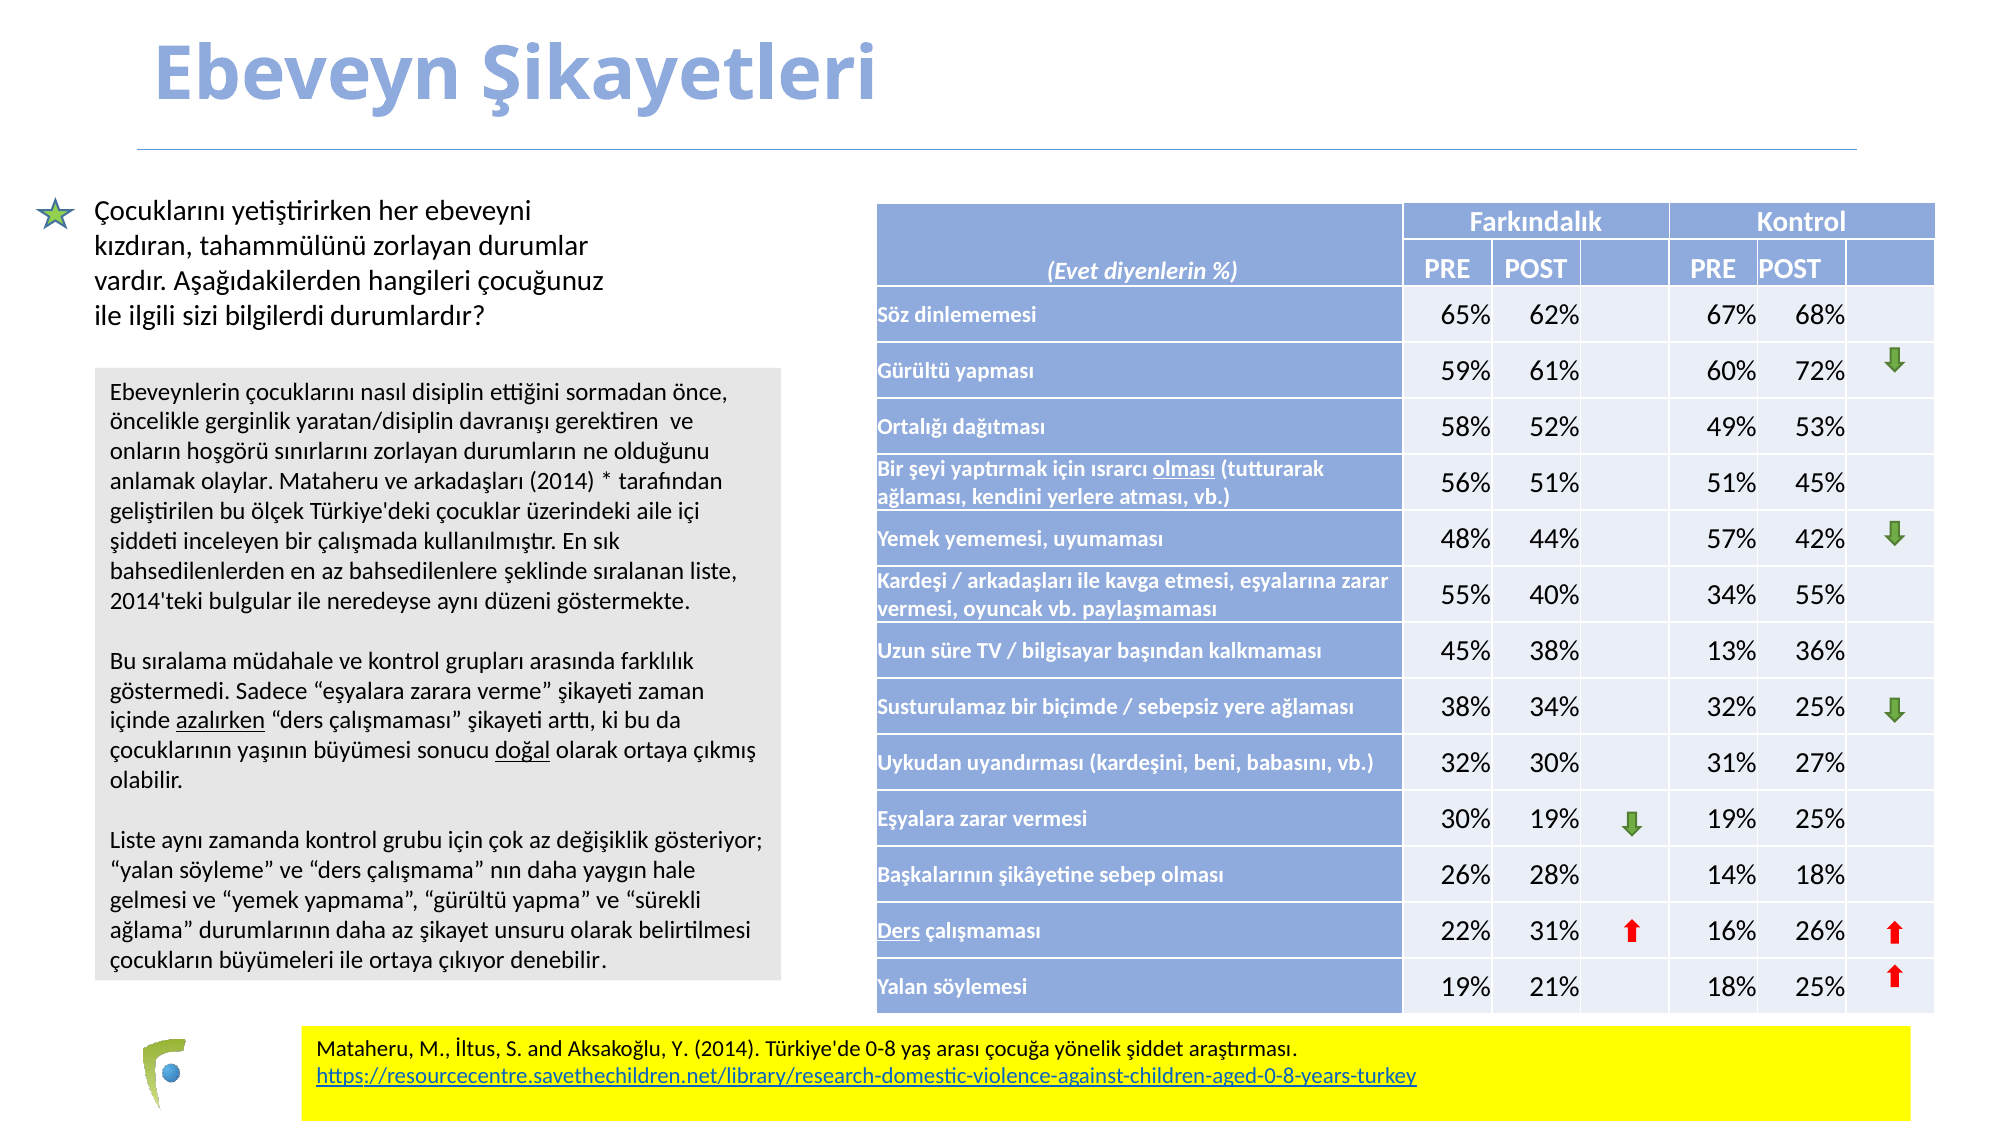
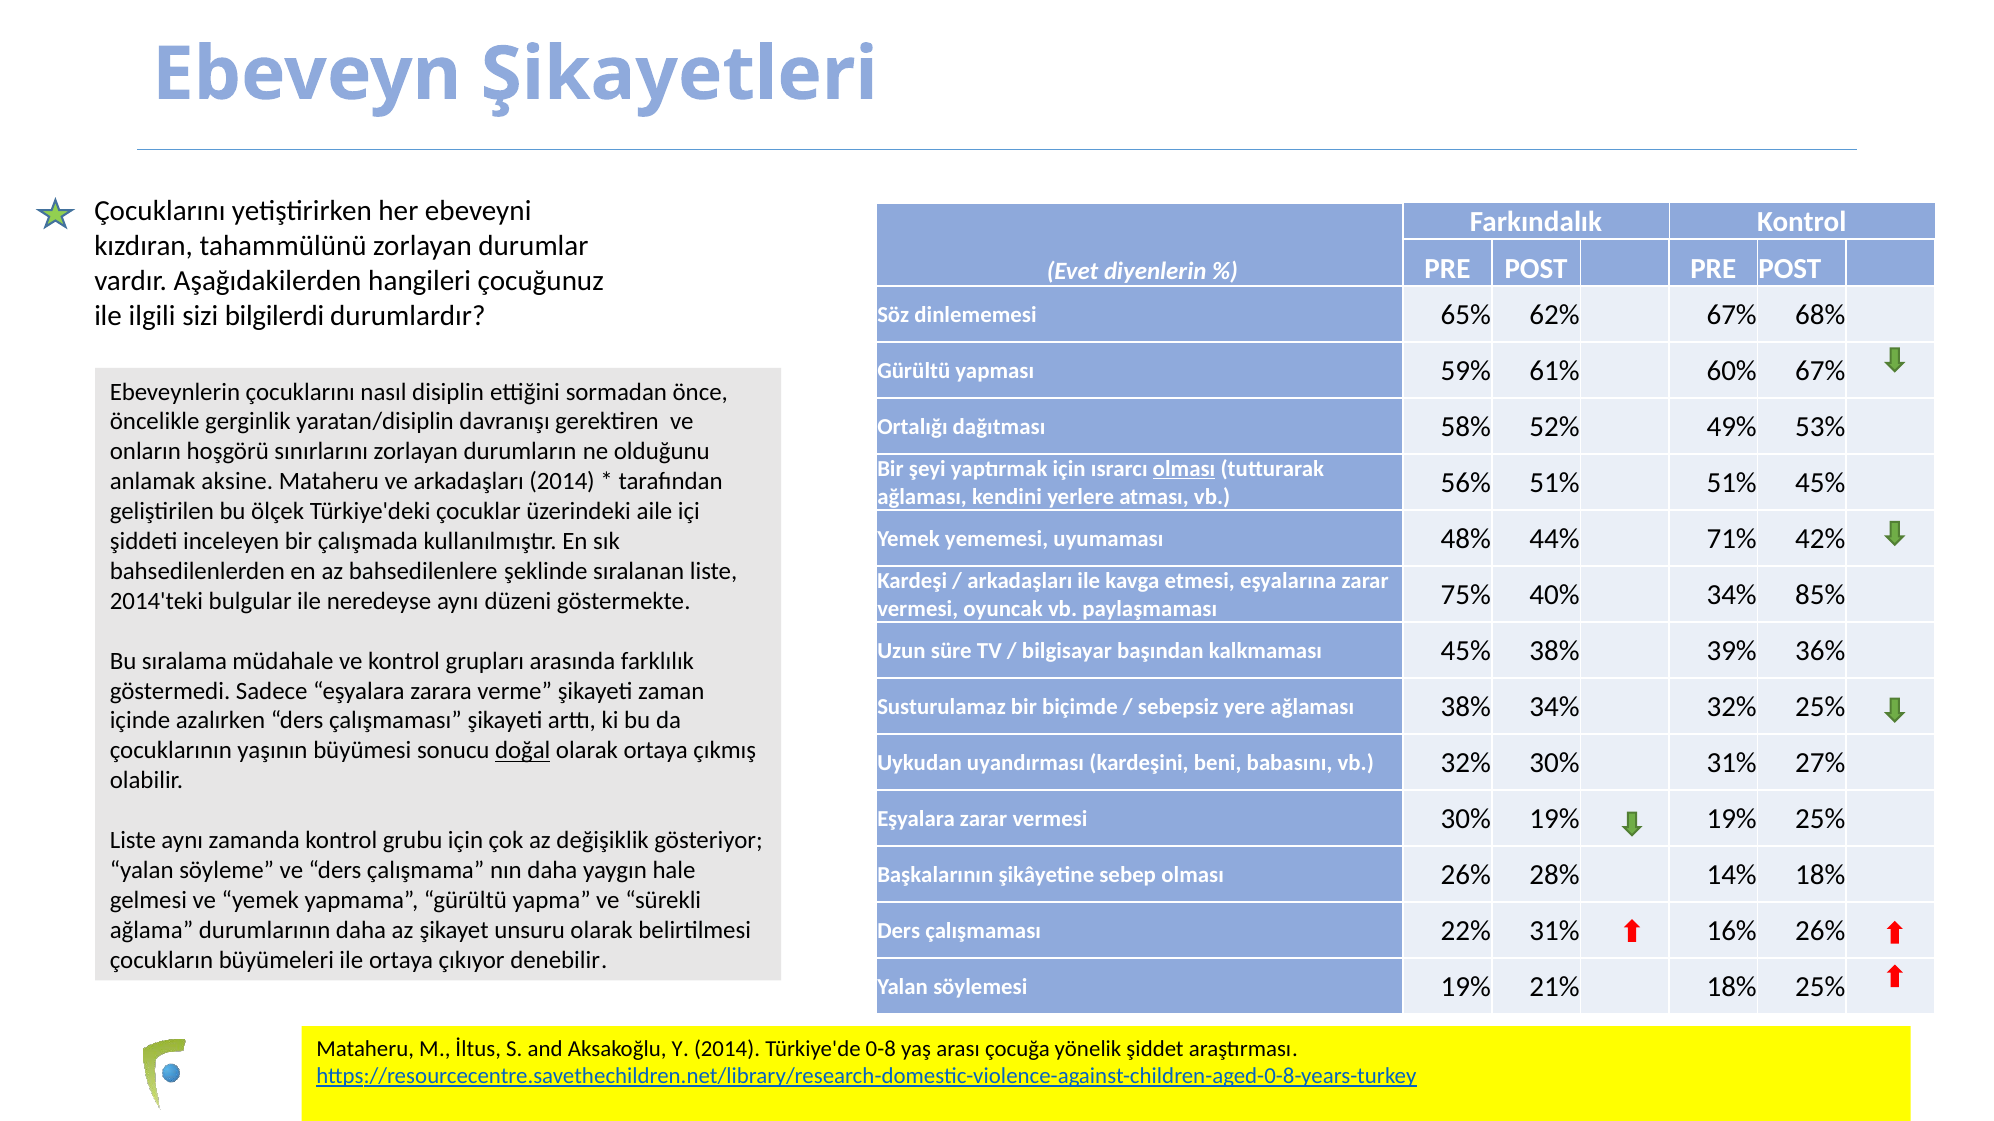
60% 72%: 72% -> 67% (1820, 371)
olaylar: olaylar -> aksine (237, 482)
57%: 57% -> 71% (1732, 539)
paylaşmaması 55%: 55% -> 75% (1466, 595)
34% 55%: 55% -> 85% (1820, 595)
13%: 13% -> 39% (1732, 651)
azalırken underline: present -> none (221, 721)
Ders underline: present -> none (899, 931)
